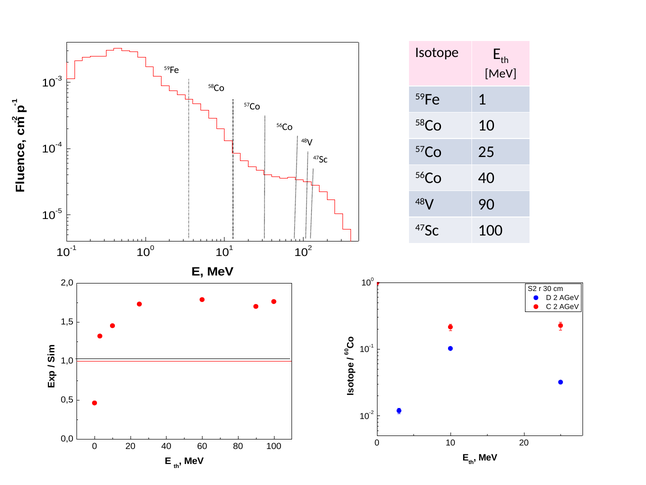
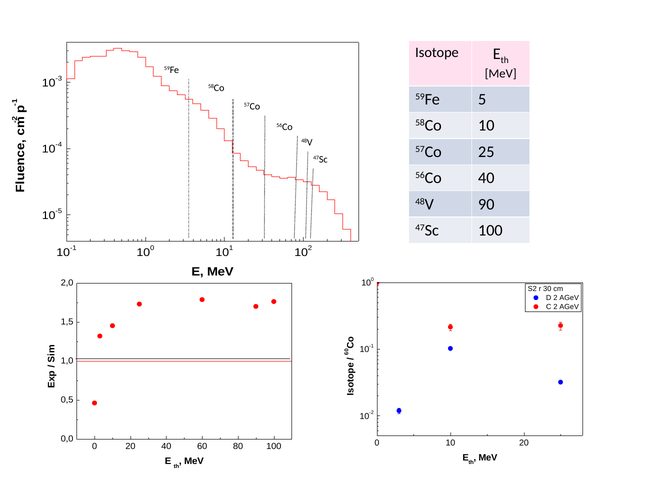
59Fe 1: 1 -> 5 (482, 99)
